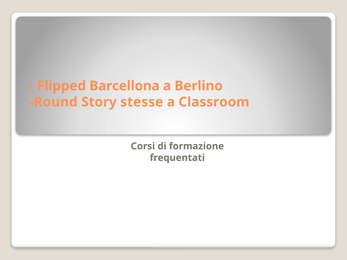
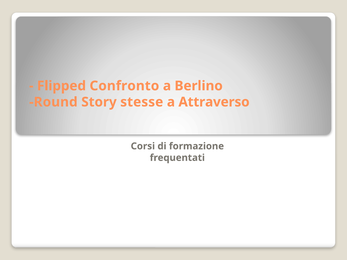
Barcellona: Barcellona -> Confronto (124, 86)
Classroom: Classroom -> Attraverso (214, 102)
